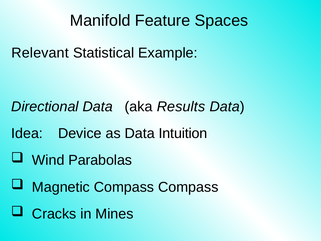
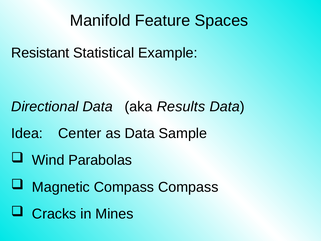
Relevant: Relevant -> Resistant (40, 53)
Device: Device -> Center (80, 133)
Intuition: Intuition -> Sample (183, 133)
